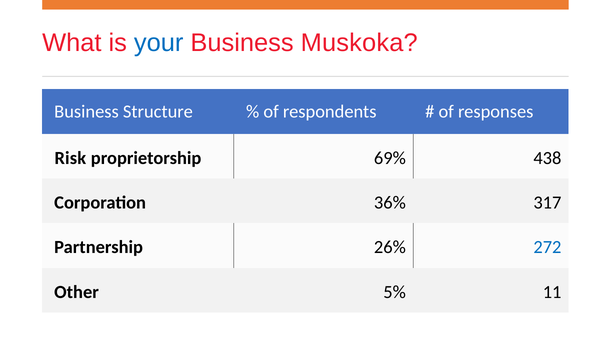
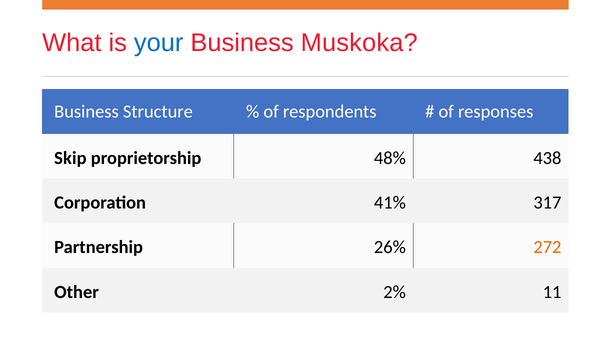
Risk: Risk -> Skip (70, 158)
69%: 69% -> 48% (390, 158)
36%: 36% -> 41% (390, 203)
272 colour: blue -> orange (547, 247)
5%: 5% -> 2% (395, 292)
